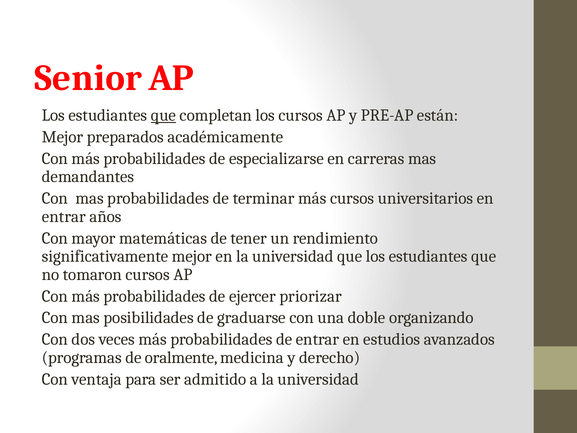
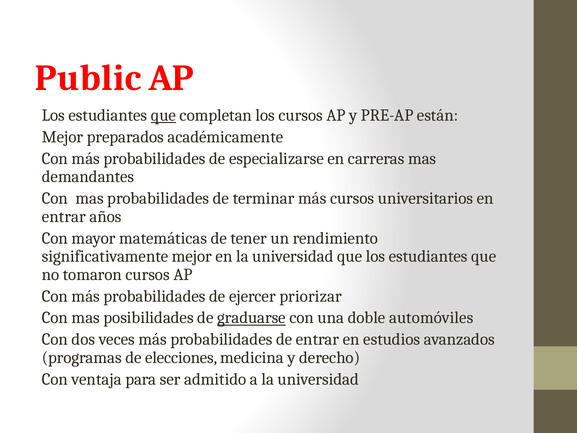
Senior: Senior -> Public (88, 78)
graduarse underline: none -> present (251, 318)
organizando: organizando -> automóviles (431, 318)
oralmente: oralmente -> elecciones (181, 357)
